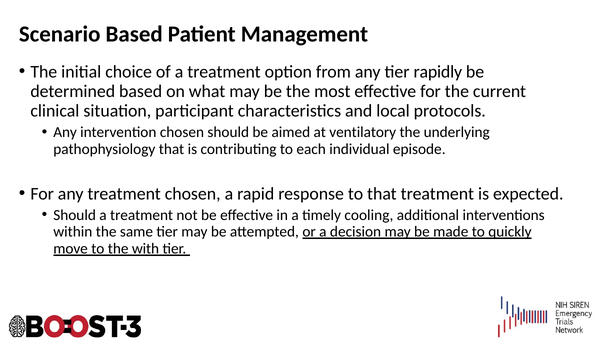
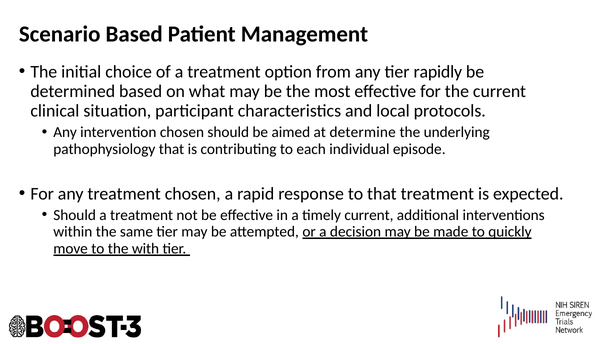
ventilatory: ventilatory -> determine (363, 132)
timely cooling: cooling -> current (369, 215)
